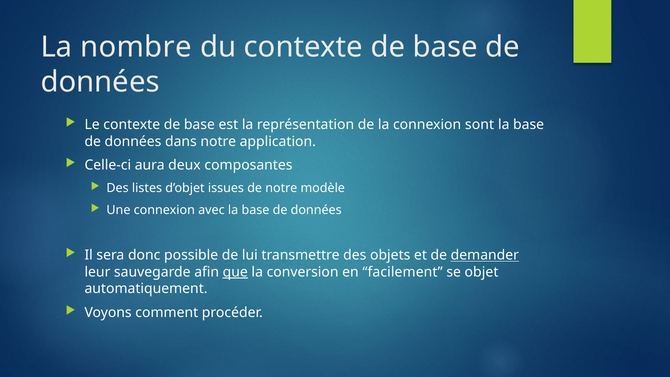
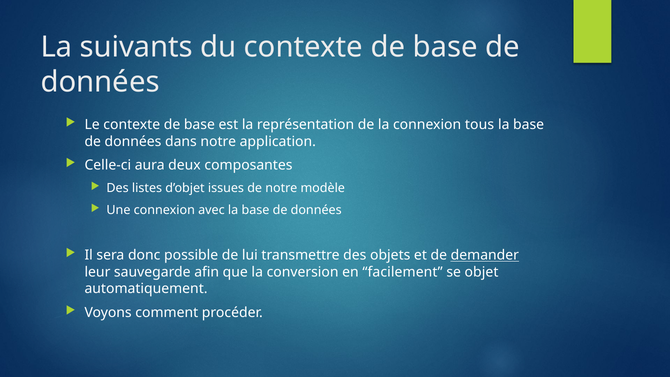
nombre: nombre -> suivants (136, 47)
sont: sont -> tous (480, 125)
que underline: present -> none (235, 272)
